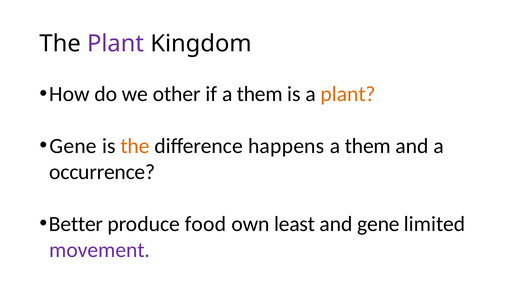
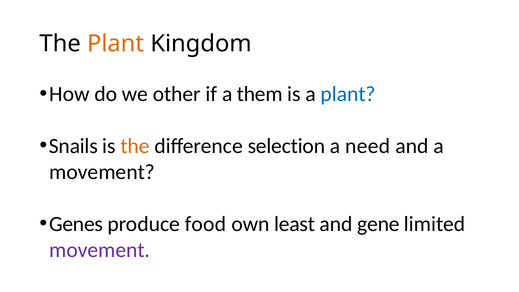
Plant colour: purple -> orange (116, 44)
plant colour: orange -> blue (348, 94)
Gene: Gene -> Snails (73, 146)
happens: happens -> selection (286, 146)
them: them -> need (368, 146)
occurrence: occurrence -> movement (102, 172)
Better: Better -> Genes (76, 224)
